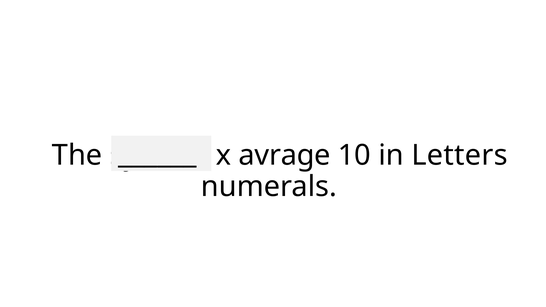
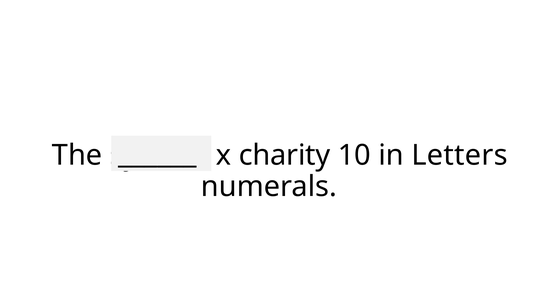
avrage: avrage -> charity (285, 155)
